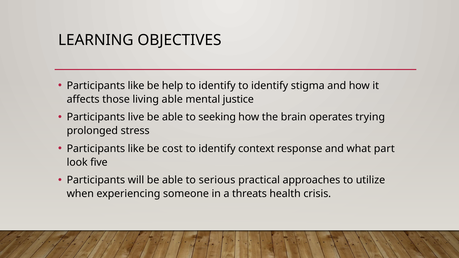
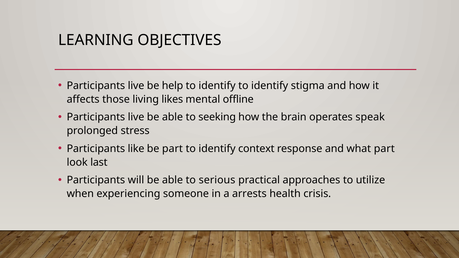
like: like -> live (136, 86)
living able: able -> likes (172, 99)
justice: justice -> offline (238, 99)
trying: trying -> speak (370, 117)
be cost: cost -> part (172, 149)
five: five -> last (99, 162)
threats: threats -> arrests (249, 194)
